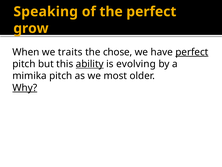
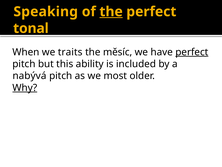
the underline: none -> present (111, 12)
grow: grow -> tonal (31, 28)
chose: chose -> měsíc (118, 52)
ability underline: present -> none (90, 64)
evolving: evolving -> included (136, 64)
mimika: mimika -> nabývá (29, 76)
